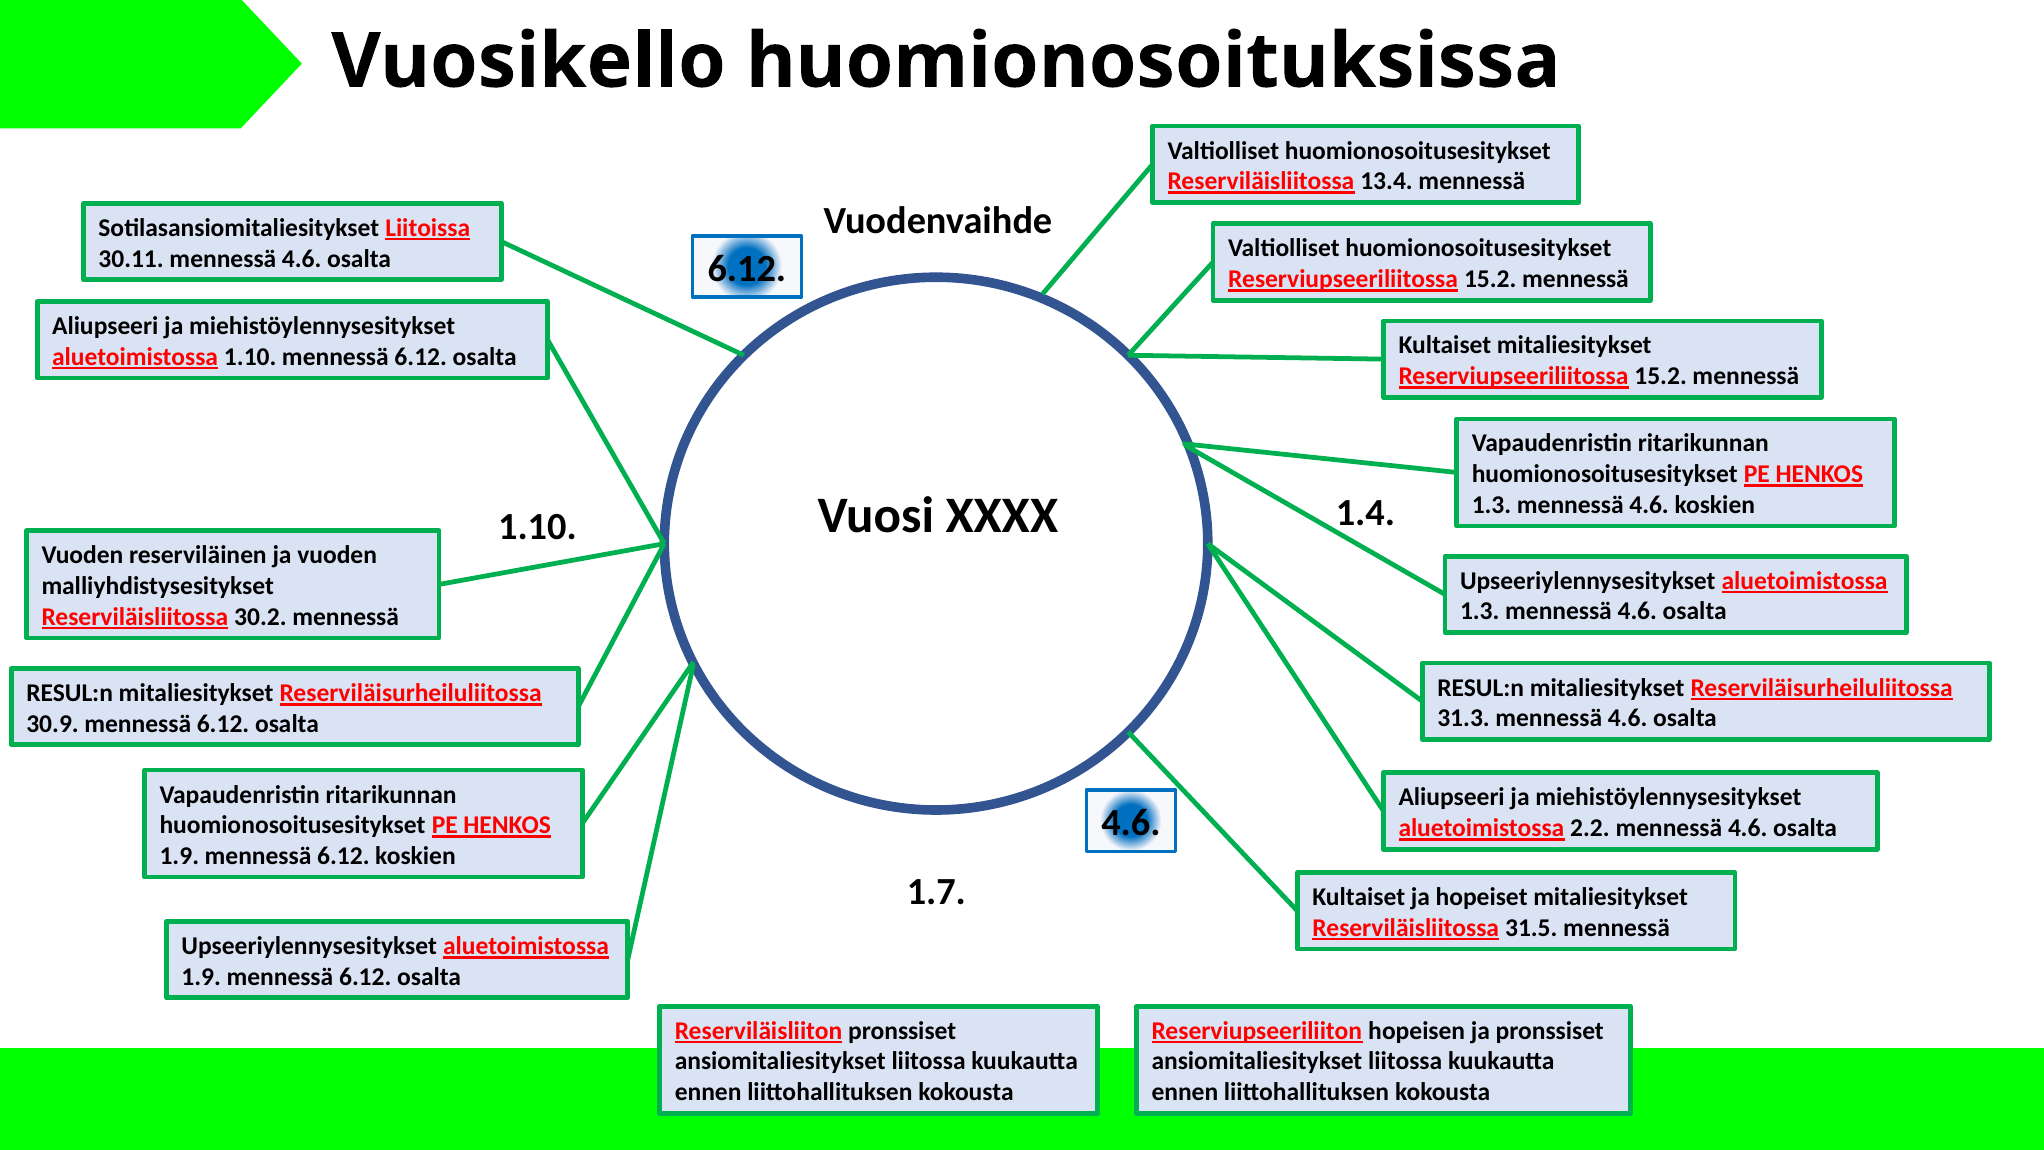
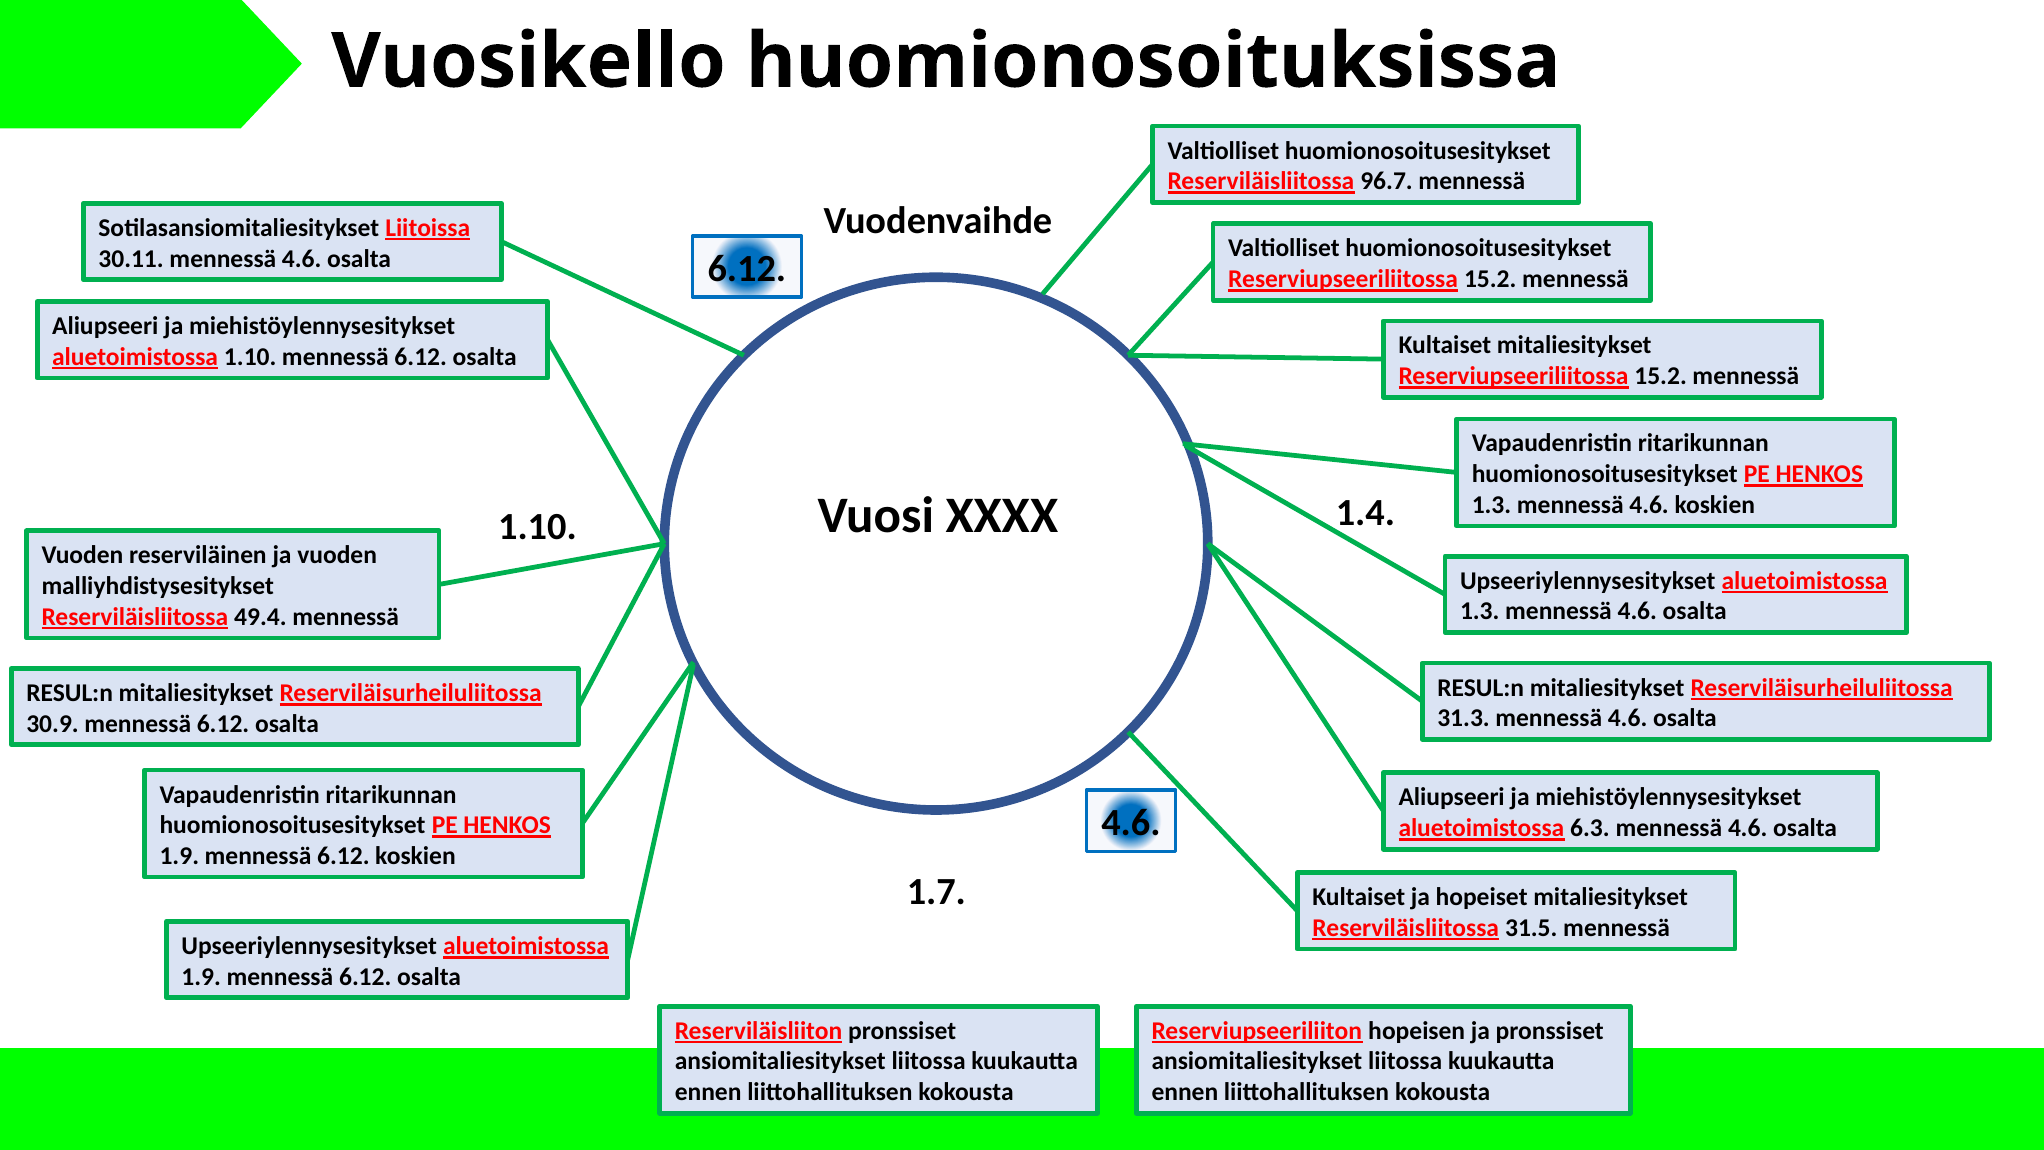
13.4: 13.4 -> 96.7 (1387, 181)
30.2: 30.2 -> 49.4 (260, 617)
2.2: 2.2 -> 6.3 (1590, 828)
